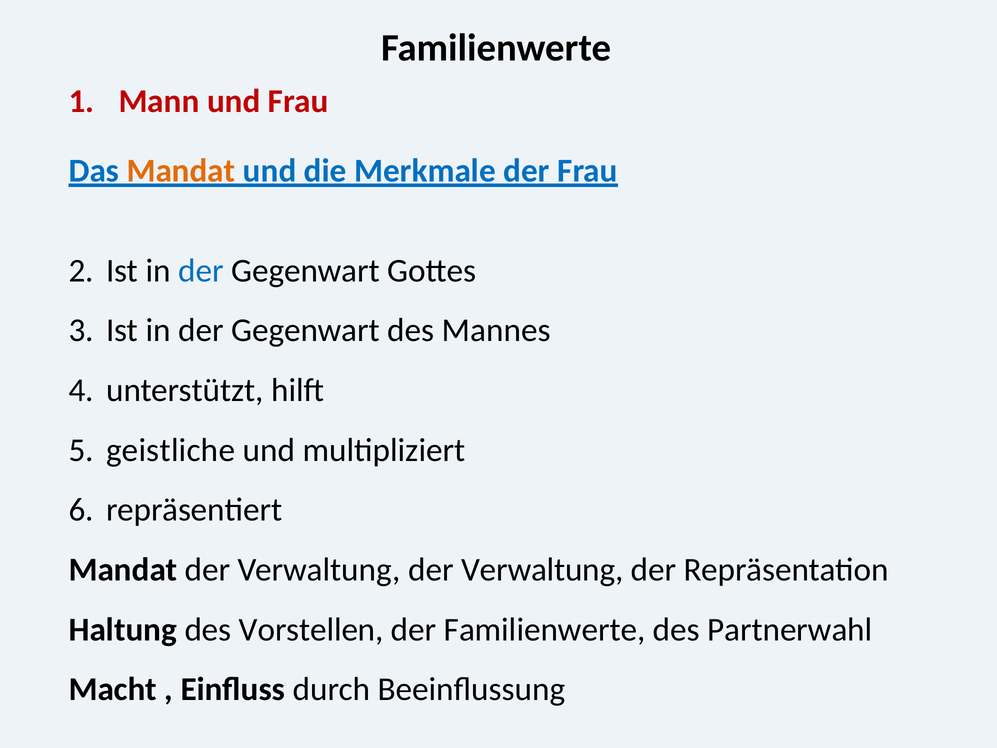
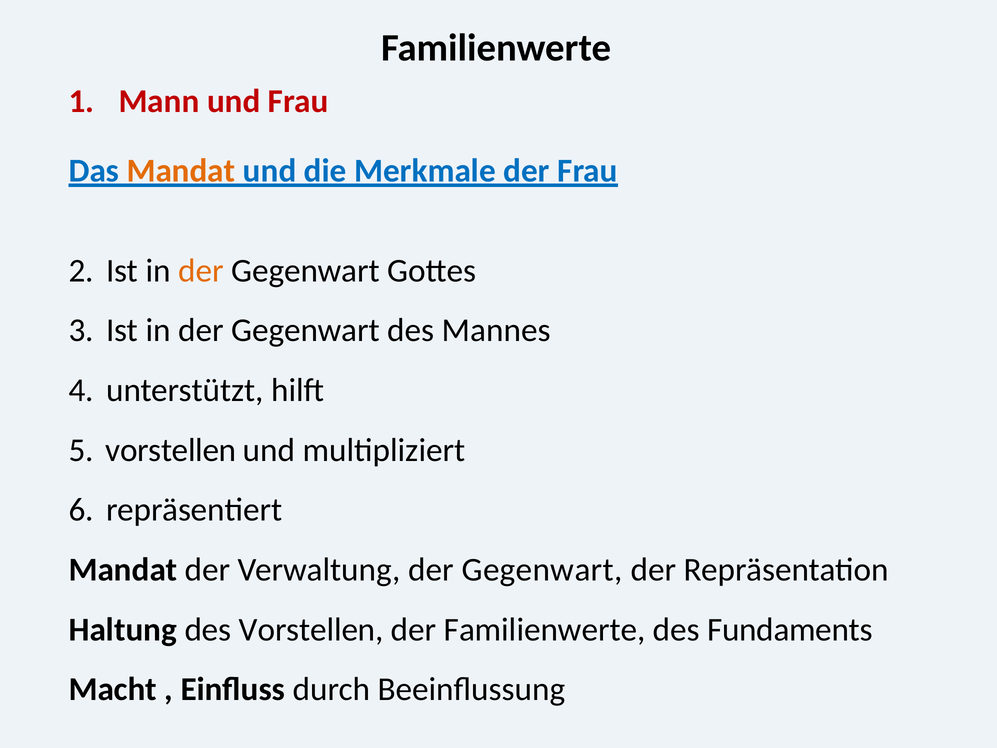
der colour: blue -> orange (201, 271)
geistliche: geistliche -> vorstellen (171, 450)
Verwaltung der Verwaltung: Verwaltung -> Gegenwart (542, 570)
Partnerwahl: Partnerwahl -> Fundaments (790, 629)
